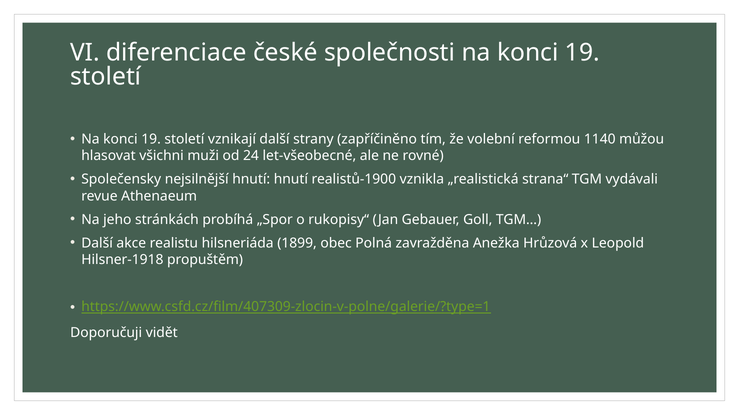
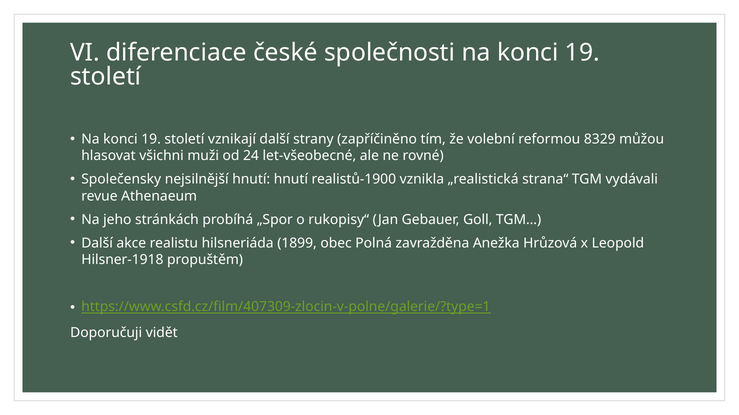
1140: 1140 -> 8329 (600, 140)
